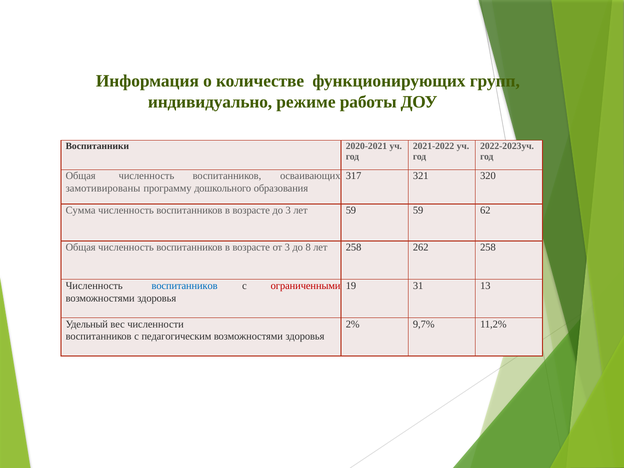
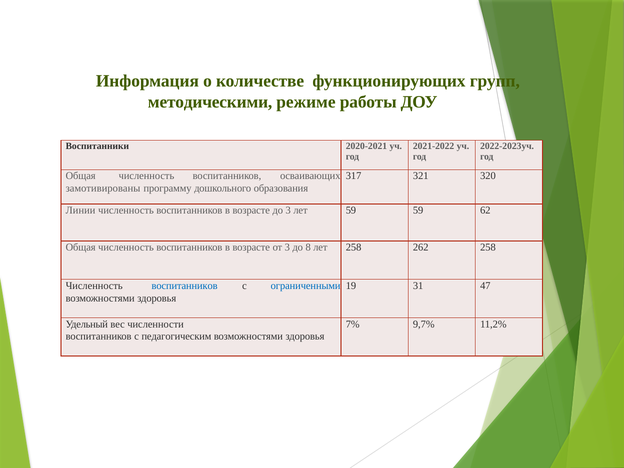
индивидуально: индивидуально -> методическими (210, 102)
Сумма: Сумма -> Линии (81, 210)
ограниченными colour: red -> blue (306, 286)
13: 13 -> 47 (485, 286)
2%: 2% -> 7% (353, 324)
